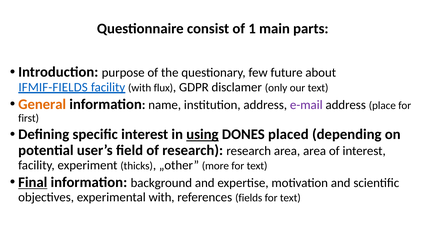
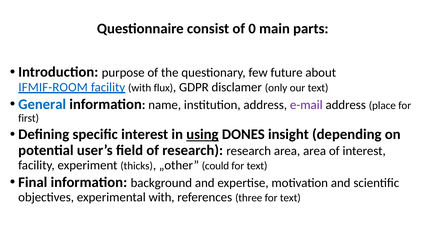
1: 1 -> 0 (252, 29)
IFMIF-FIELDS: IFMIF-FIELDS -> IFMIF-ROOM (53, 87)
General colour: orange -> blue (42, 104)
placed: placed -> insight (288, 134)
more: more -> could (215, 166)
Final underline: present -> none (33, 182)
fields: fields -> three (249, 198)
